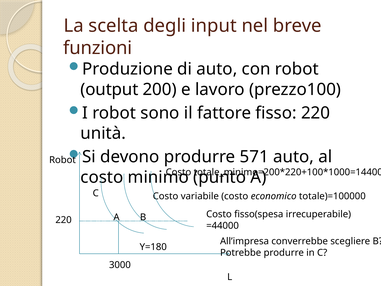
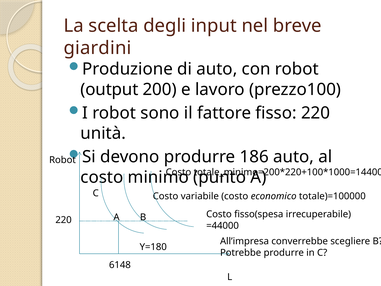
funzioni: funzioni -> giardini (98, 48)
571: 571 -> 186 (254, 157)
3000: 3000 -> 6148 (120, 265)
